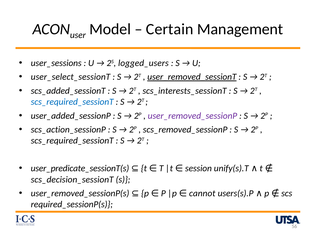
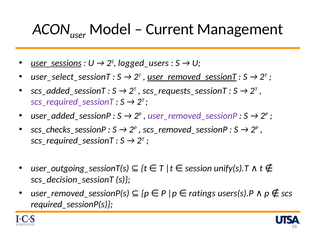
Certain: Certain -> Current (170, 29)
user_sessions underline: none -> present (56, 63)
scs_interests_sessionT: scs_interests_sessionT -> scs_requests_sessionT (185, 91)
scs_required_sessionT colour: blue -> purple (72, 102)
scs_action_sessionP: scs_action_sessionP -> scs_checks_sessionP (68, 130)
user_predicate_sessionT(s: user_predicate_sessionT(s -> user_outgoing_sessionT(s (80, 168)
cannot: cannot -> ratings (202, 193)
